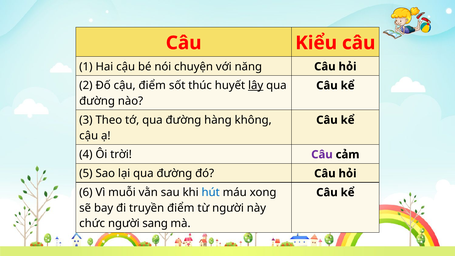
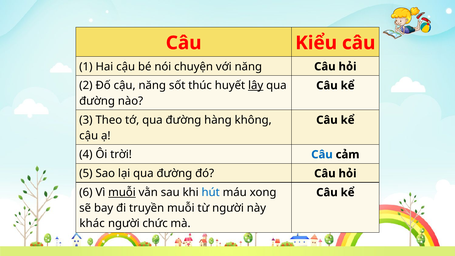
cậu điểm: điểm -> năng (152, 86)
Câu colour: purple -> blue (322, 155)
muỗi underline: none -> present (122, 192)
truyền điểm: điểm -> muỗi (181, 208)
chức: chức -> khác (92, 223)
sang: sang -> chức (155, 223)
